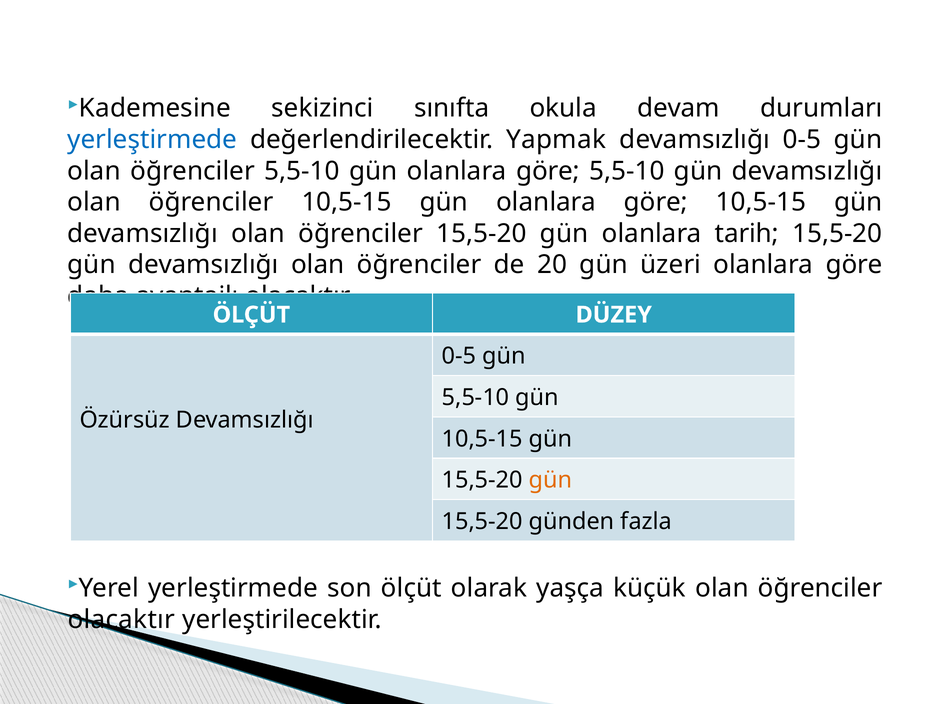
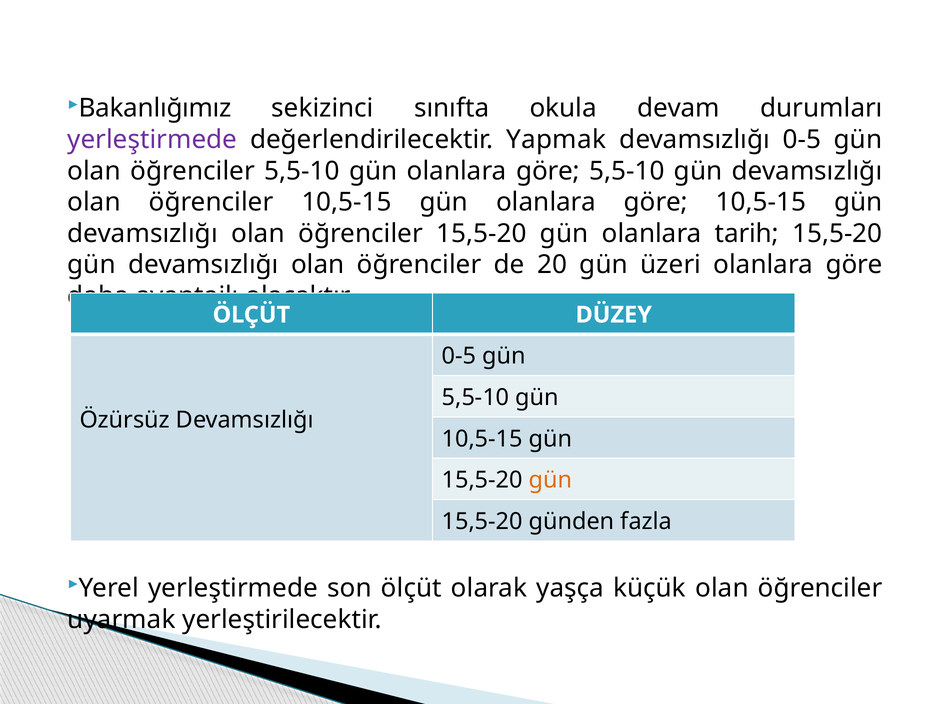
Kademesine: Kademesine -> Bakanlığımız (155, 108)
yerleştirmede colour: blue -> purple (152, 140)
olacaktır: olacaktır -> uyarmak (121, 620)
